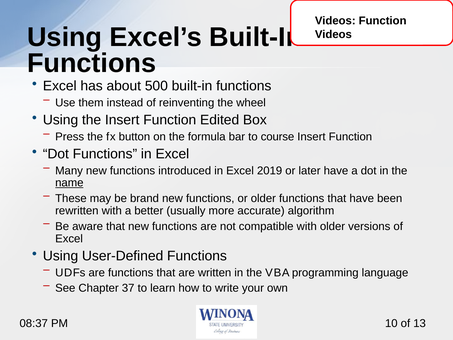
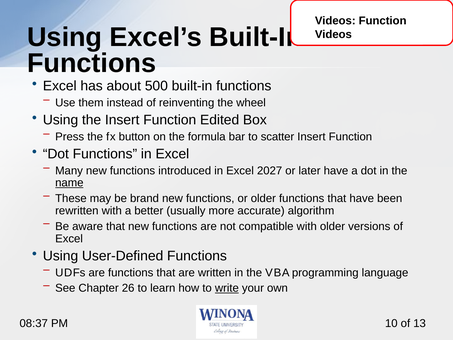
course: course -> scatter (278, 137)
2019: 2019 -> 2027 (270, 171)
37: 37 -> 26 (128, 288)
write underline: none -> present (227, 288)
